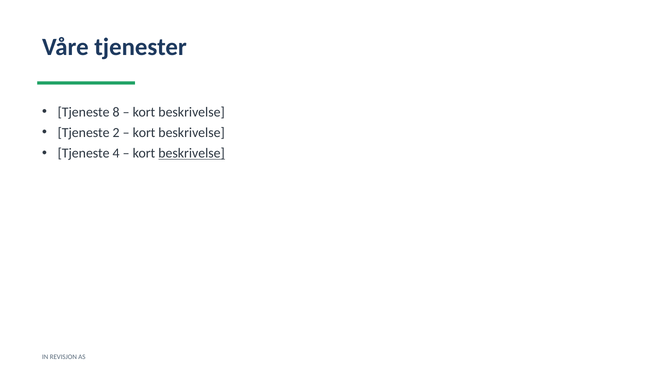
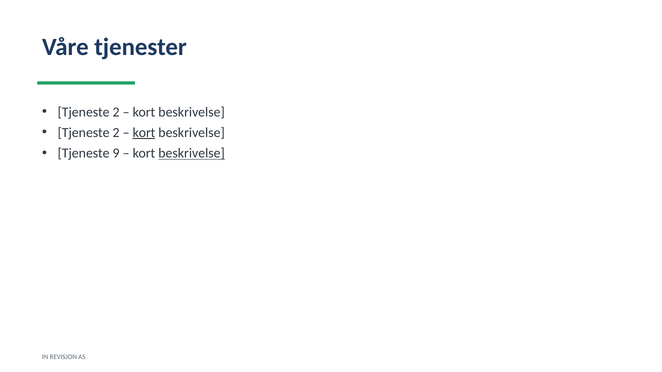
8: 8 -> 2 (116, 112)
kort underline: none -> present (144, 133)
4: 4 -> 9 (116, 154)
